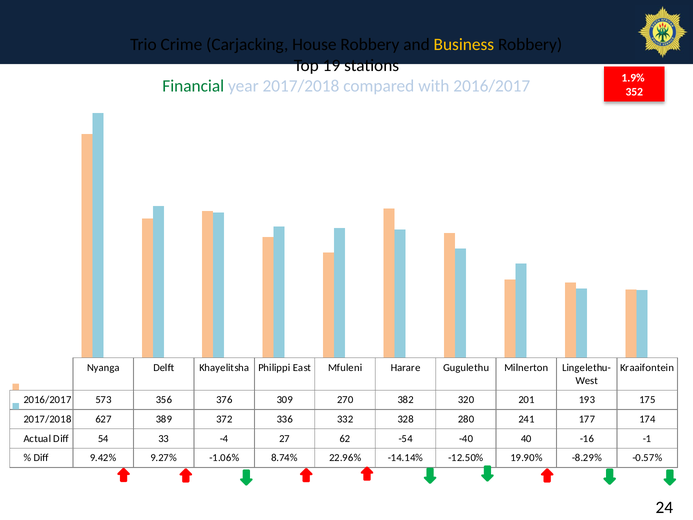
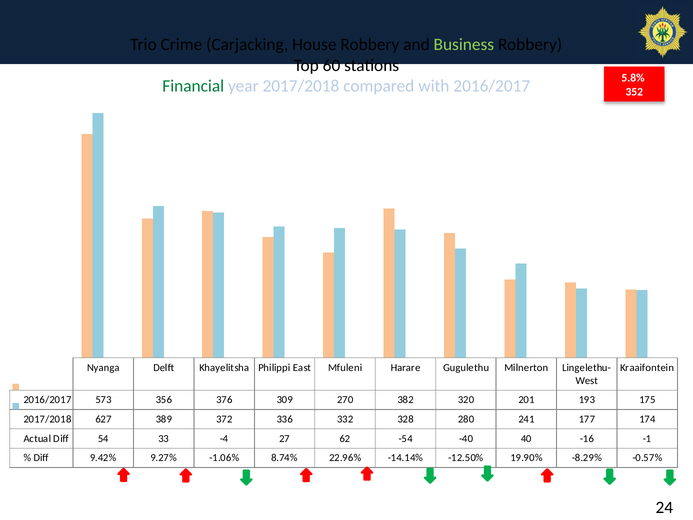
Business colour: yellow -> light green (464, 45)
19: 19 -> 60 (332, 65)
1.9%: 1.9% -> 5.8% (633, 78)
